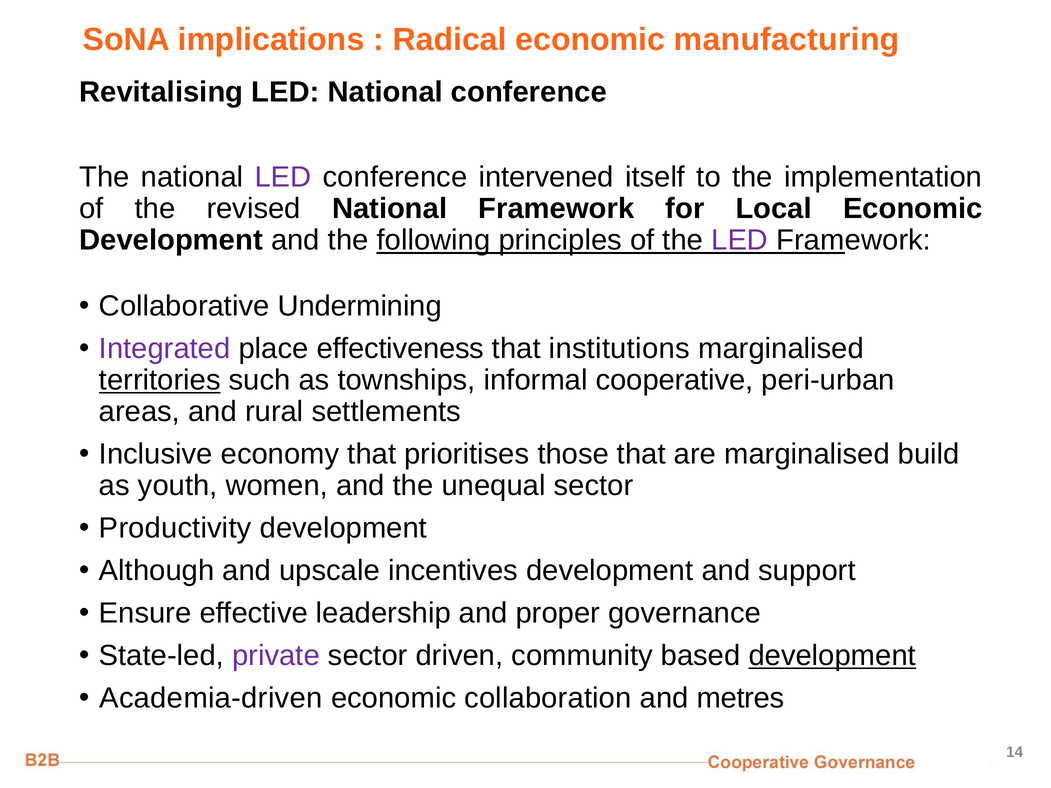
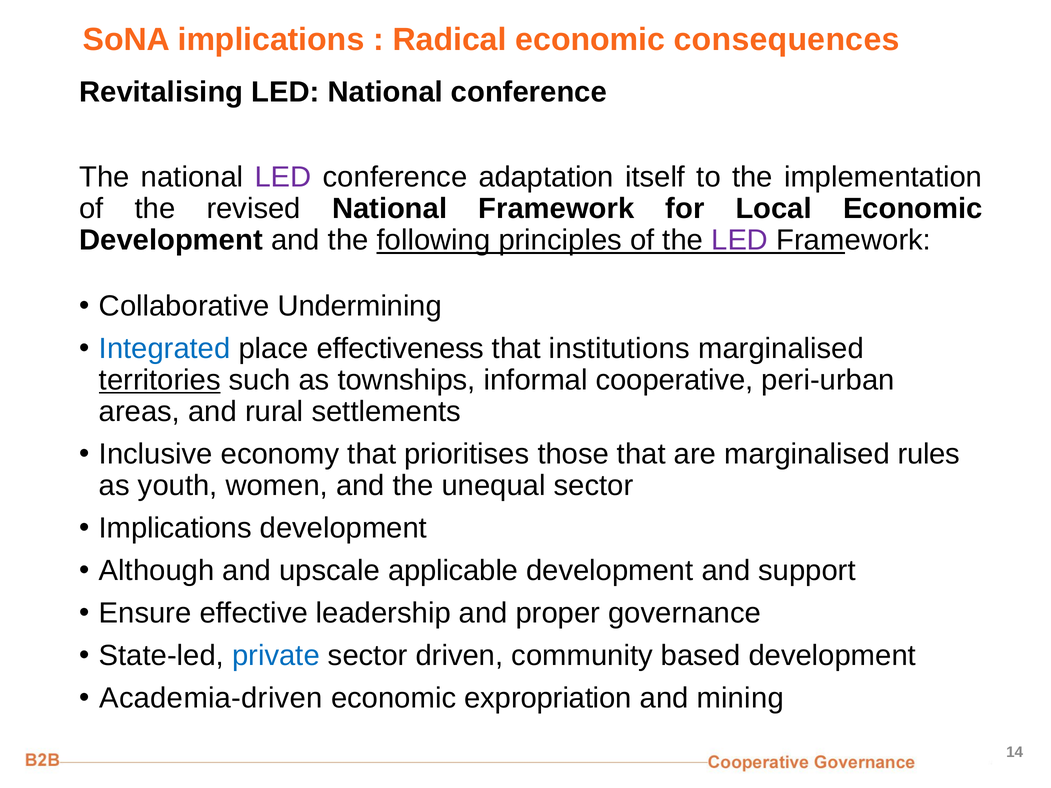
manufacturing: manufacturing -> consequences (787, 39)
intervened: intervened -> adaptation (546, 177)
Integrated colour: purple -> blue (165, 349)
build: build -> rules (929, 454)
Productivity: Productivity -> Implications (175, 528)
incentives: incentives -> applicable (453, 571)
private colour: purple -> blue (276, 656)
development underline: present -> none (832, 656)
collaboration: collaboration -> expropriation (548, 698)
metres: metres -> mining (740, 698)
